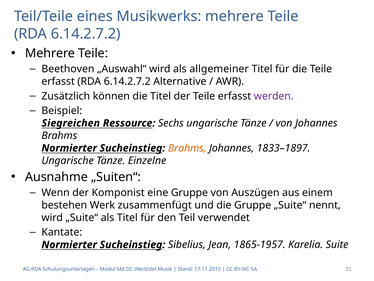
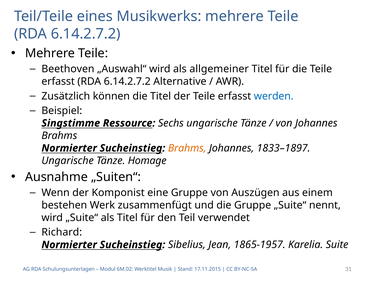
werden colour: purple -> blue (274, 96)
Siegreichen: Siegreichen -> Singstimme (71, 123)
Einzelne: Einzelne -> Homage (147, 160)
Kantate: Kantate -> Richard (62, 232)
